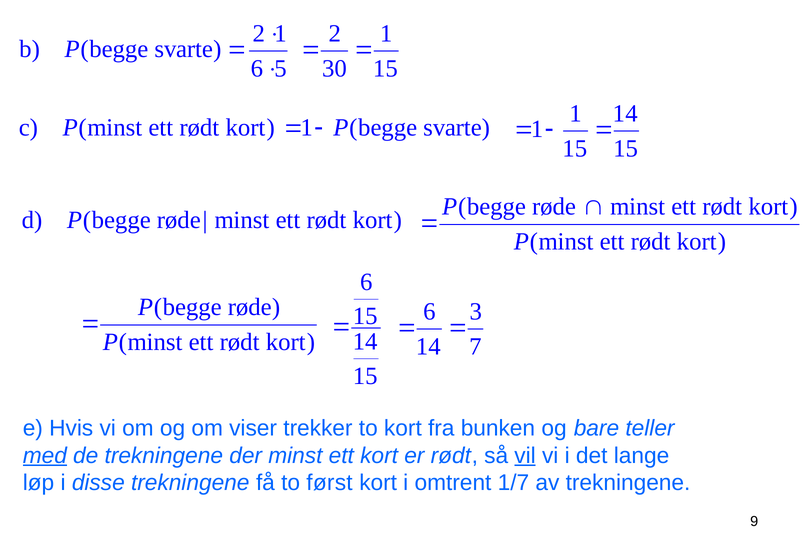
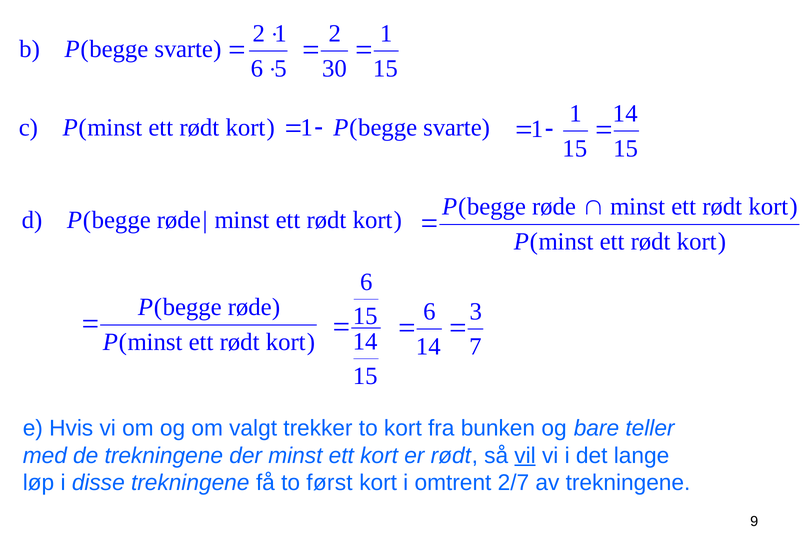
viser: viser -> valgt (253, 428)
med underline: present -> none (45, 456)
1/7: 1/7 -> 2/7 (513, 483)
